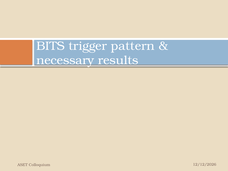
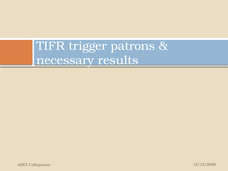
BITS: BITS -> TIFR (51, 46)
pattern: pattern -> patrons (133, 46)
